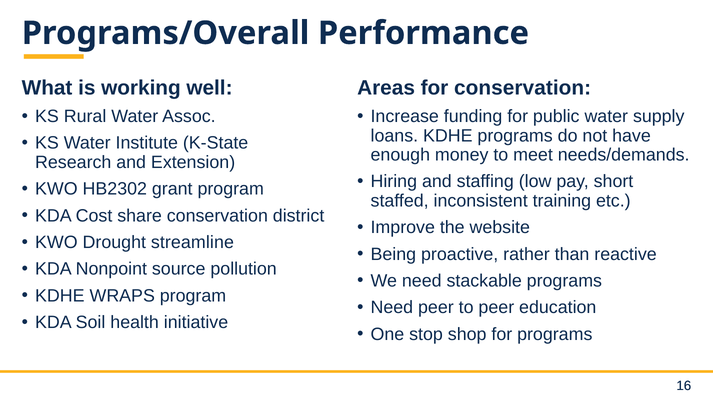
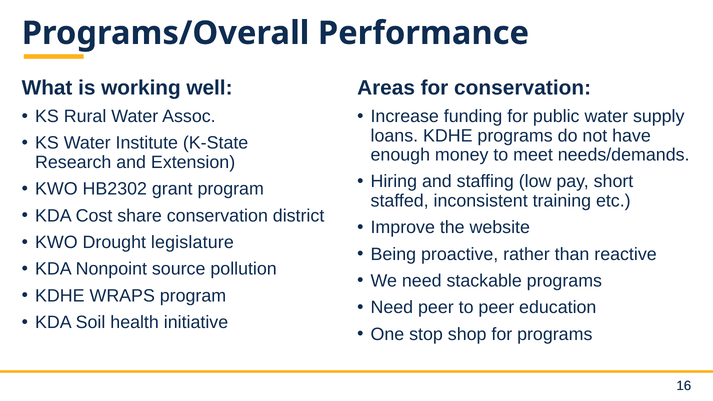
streamline: streamline -> legislature (192, 242)
